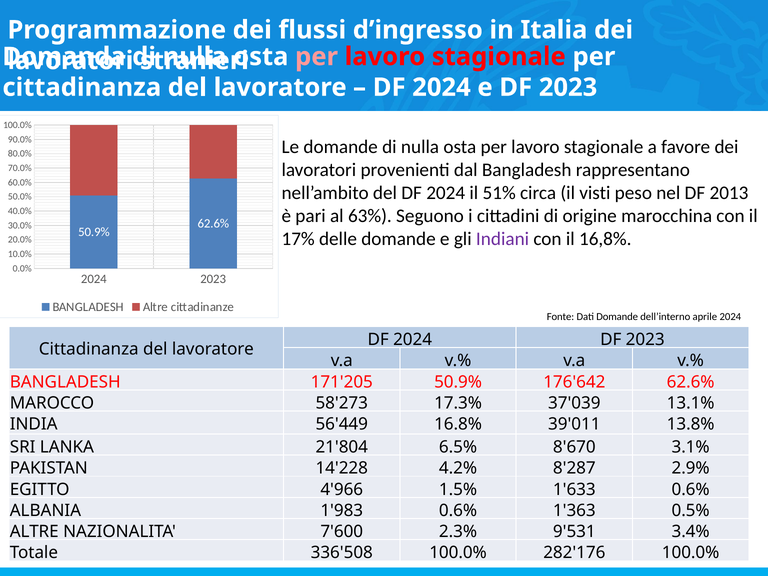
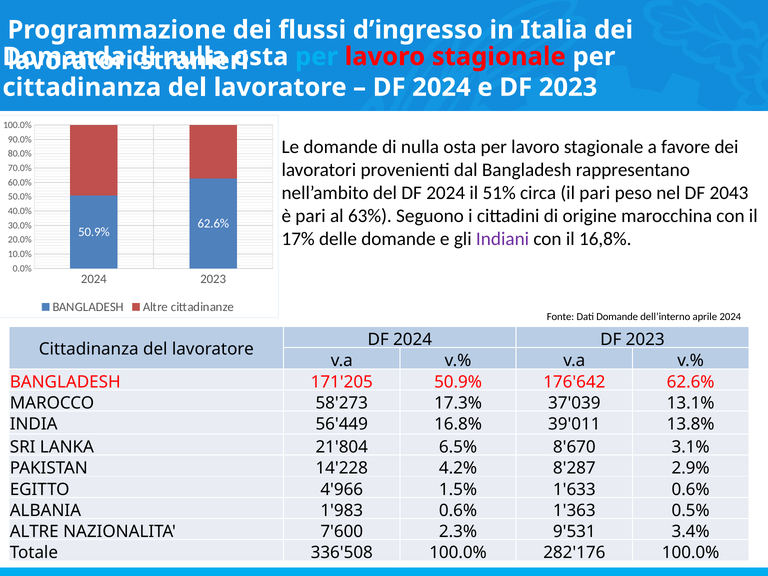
per colour: pink -> light blue (317, 57)
il visti: visti -> pari (595, 193)
2013: 2013 -> 2043 (729, 193)
